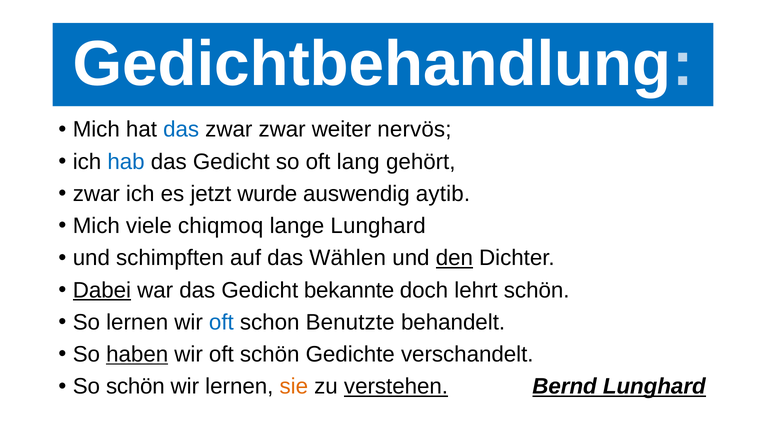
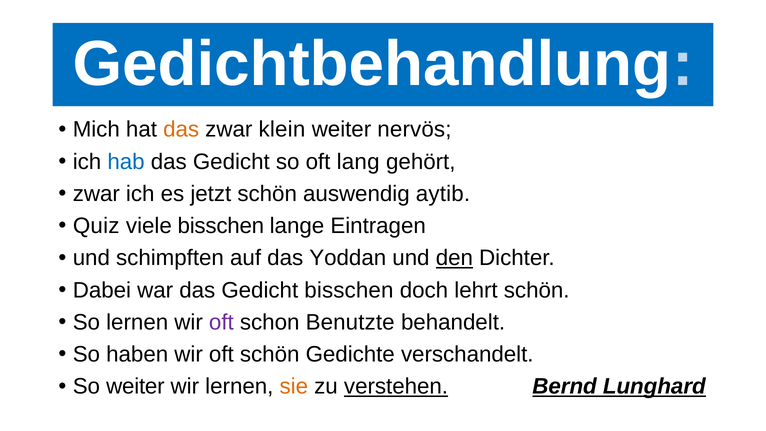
das colour: blue -> orange (181, 130)
zwar zwar: zwar -> klein (282, 130)
jetzt wurde: wurde -> schön (267, 194)
Mich: Mich -> Quiz (96, 226)
viele chiqmoq: chiqmoq -> bisschen (221, 226)
lange Lunghard: Lunghard -> Eintragen (378, 226)
Wählen: Wählen -> Yoddan (348, 258)
Dabei underline: present -> none (102, 290)
Gedicht bekannte: bekannte -> bisschen (349, 290)
oft colour: blue -> purple (221, 322)
haben underline: present -> none (137, 354)
So schön: schön -> weiter (135, 386)
